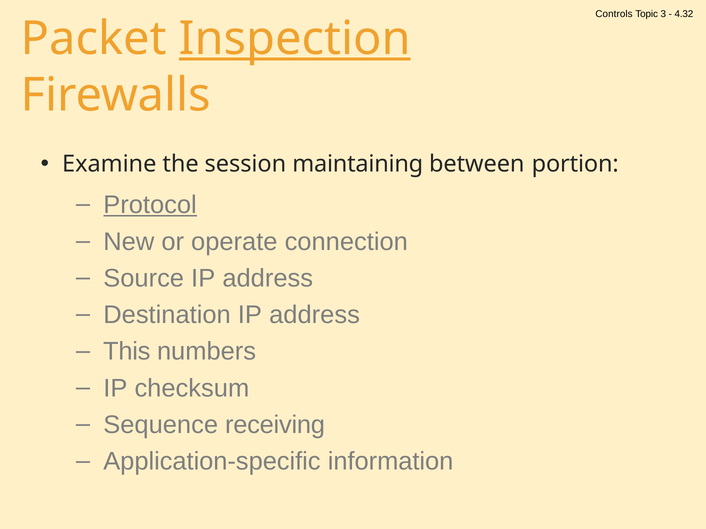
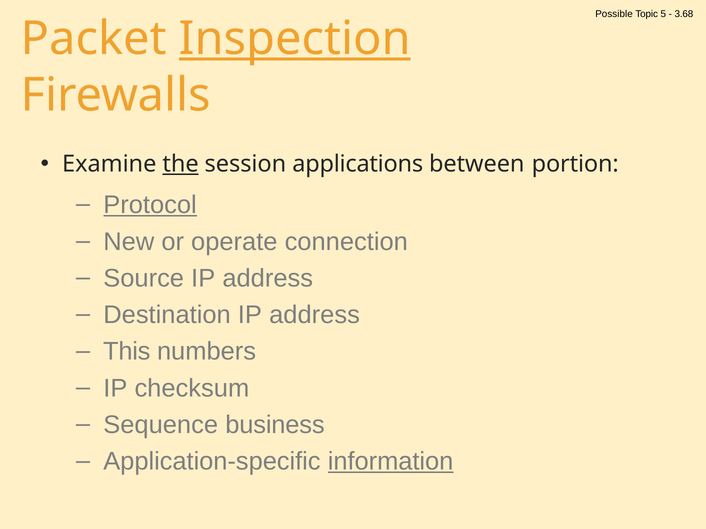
Controls: Controls -> Possible (614, 14)
3: 3 -> 5 (663, 14)
4.32: 4.32 -> 3.68 (684, 14)
the underline: none -> present (181, 164)
maintaining: maintaining -> applications (358, 164)
receiving: receiving -> business (275, 425)
information underline: none -> present (391, 462)
